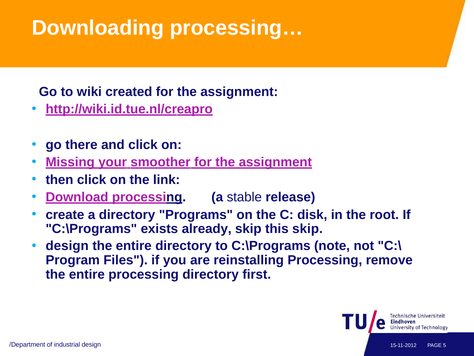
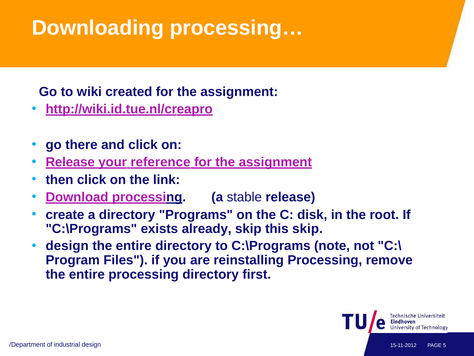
Missing: Missing -> Release (70, 162)
smoother: smoother -> reference (160, 162)
